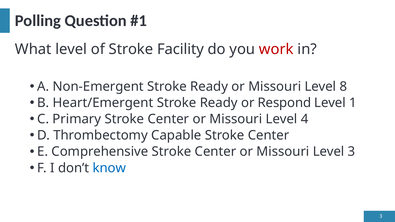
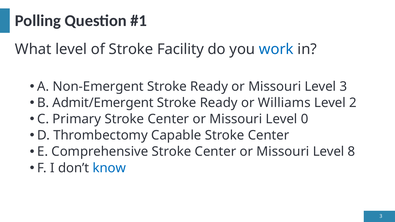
work colour: red -> blue (276, 49)
Level 8: 8 -> 3 (343, 87)
Heart/Emergent: Heart/Emergent -> Admit/Emergent (103, 103)
Respond: Respond -> Williams (284, 103)
1: 1 -> 2 (353, 103)
4: 4 -> 0 (305, 119)
Level 3: 3 -> 8 (352, 152)
